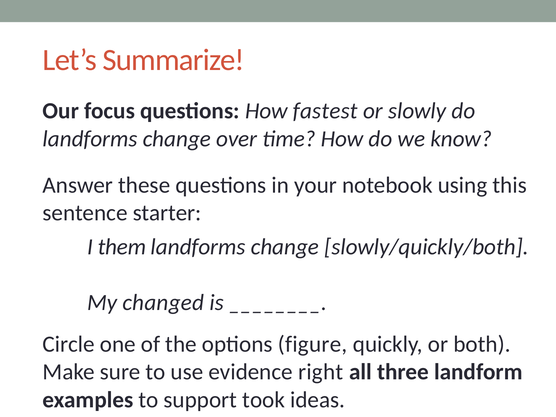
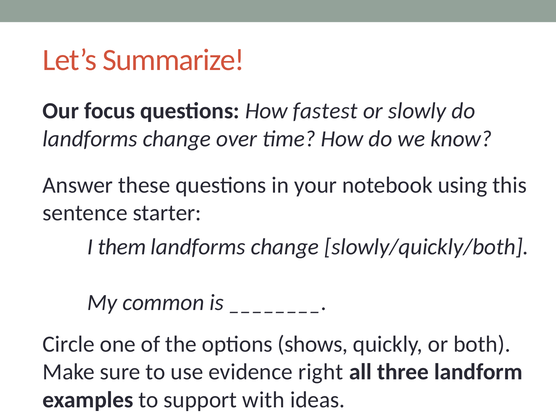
changed: changed -> common (163, 302)
figure: figure -> shows (313, 344)
took: took -> with (263, 400)
